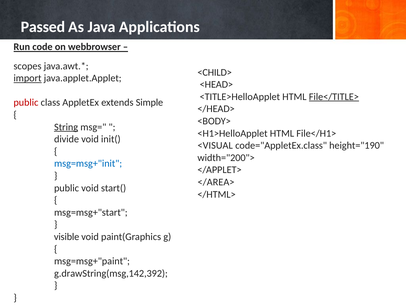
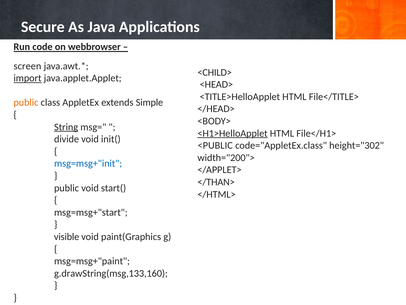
Passed: Passed -> Secure (43, 27)
scopes: scopes -> screen (27, 66)
File</TITLE> underline: present -> none (334, 97)
public colour: red -> orange (26, 102)
<H1>HelloApplet underline: none -> present (233, 133)
<VISUAL: <VISUAL -> <PUBLIC (215, 145)
height="190: height="190 -> height="302 (357, 145)
</AREA>: </AREA> -> </THAN> (216, 182)
g.drawString(msg,142,392: g.drawString(msg,142,392 -> g.drawString(msg,133,160 (111, 273)
